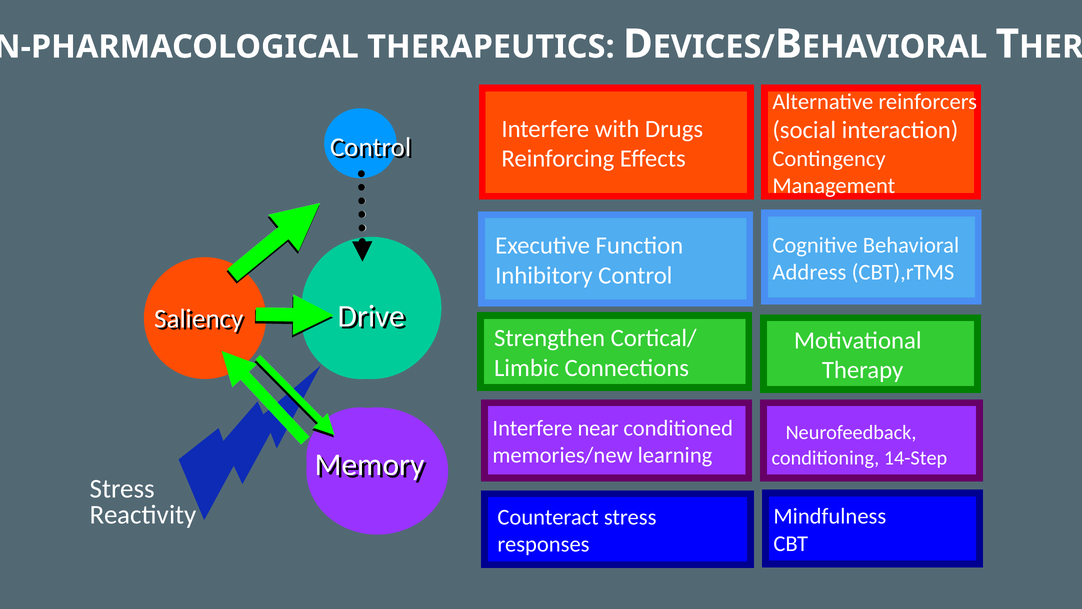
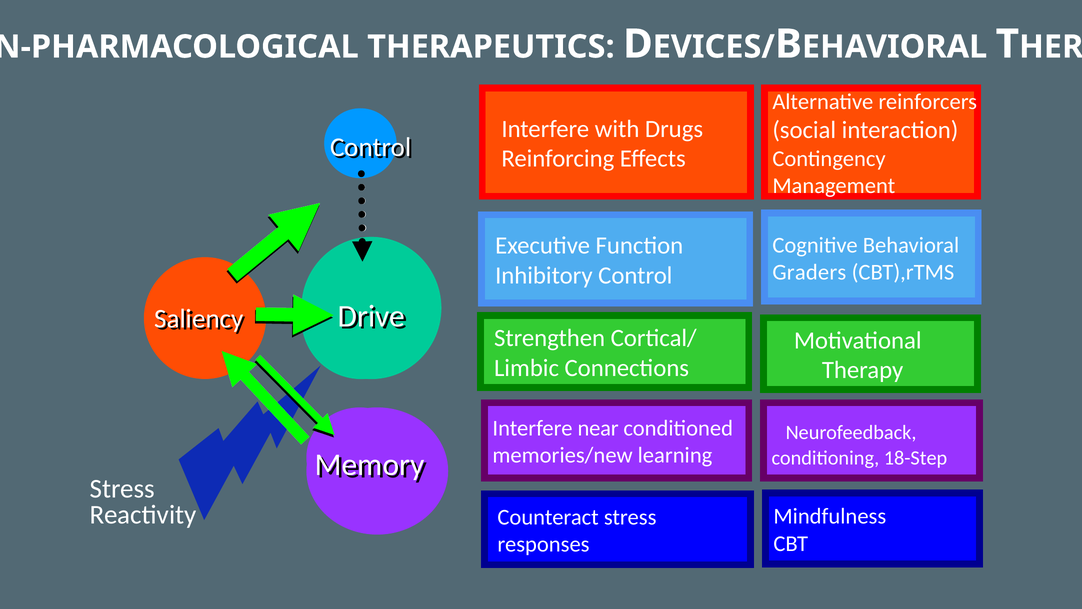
Address: Address -> Graders (809, 272)
14-Step: 14-Step -> 18-Step (916, 458)
